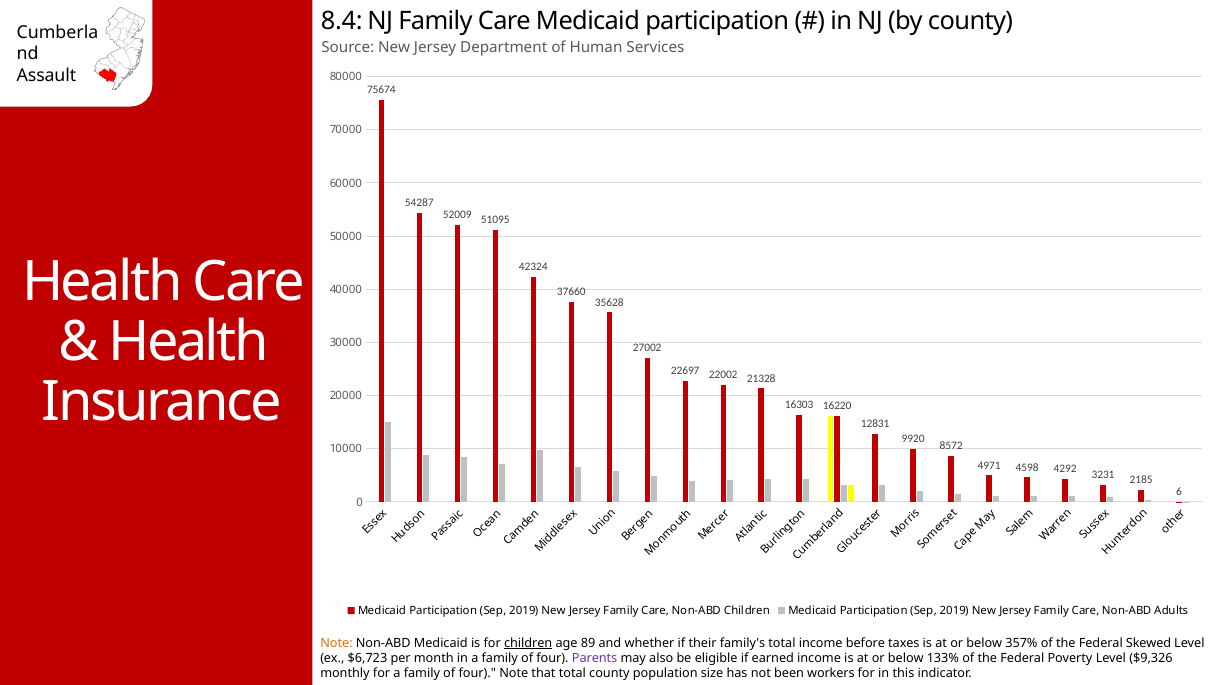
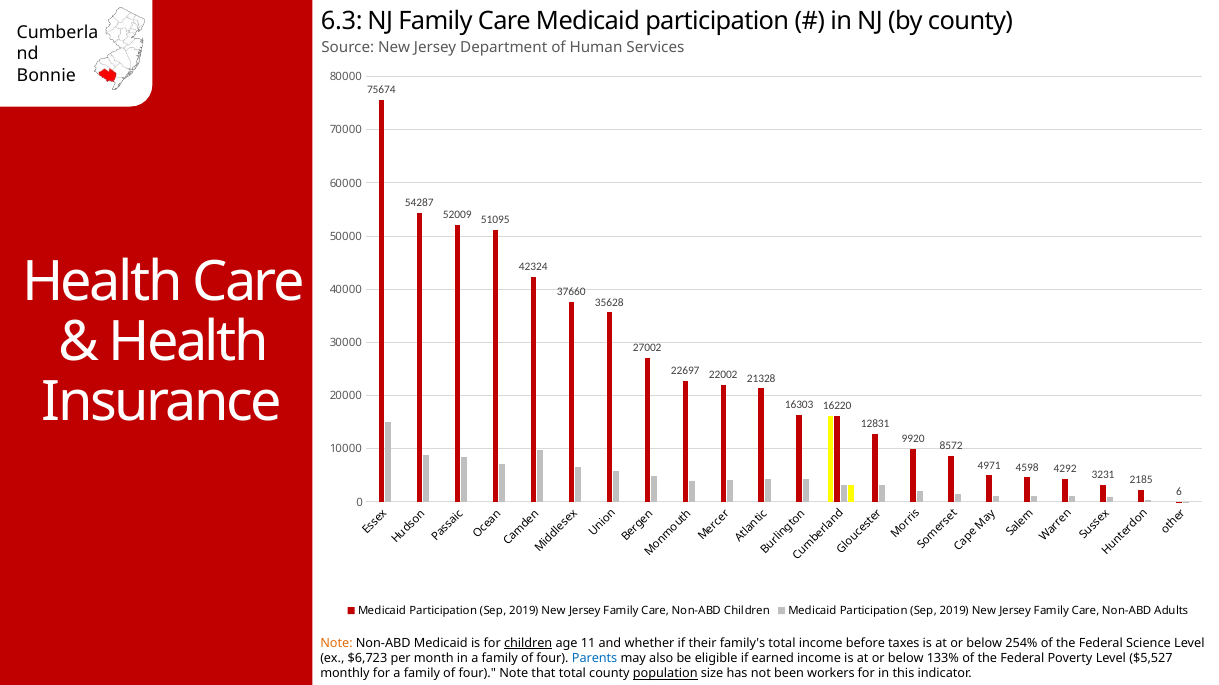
8.4: 8.4 -> 6.3 (342, 22)
Assault: Assault -> Bonnie (46, 75)
89: 89 -> 11 (588, 644)
357%: 357% -> 254% (1021, 644)
Skewed: Skewed -> Science (1149, 644)
Parents colour: purple -> blue (595, 659)
$9,326: $9,326 -> $5,527 (1151, 659)
population underline: none -> present (665, 674)
